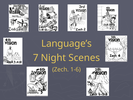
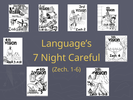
Scenes: Scenes -> Careful (84, 58)
